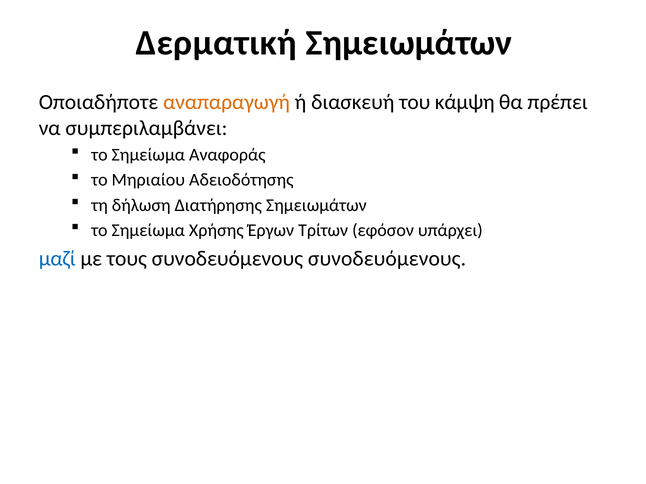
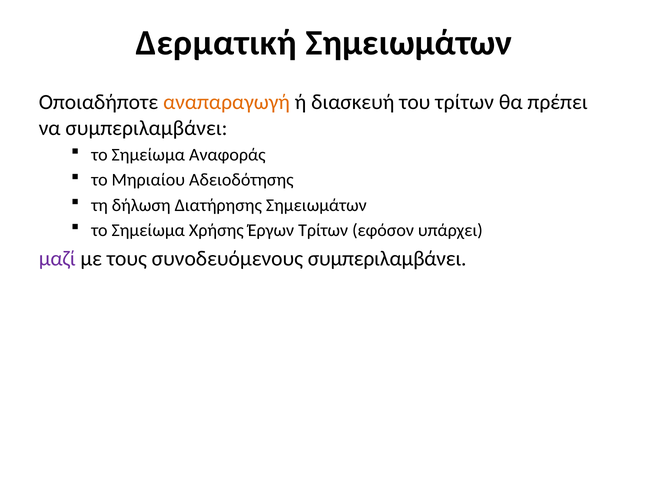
του κάμψη: κάμψη -> τρίτων (465, 102)
μαζί colour: blue -> purple (57, 259)
συνοδευόμενους συνοδευόμενους: συνοδευόμενους -> συμπεριλαμβάνει (387, 259)
